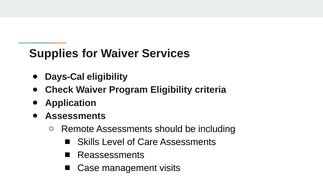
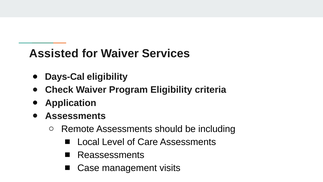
Supplies: Supplies -> Assisted (54, 53)
Skills: Skills -> Local (88, 142)
